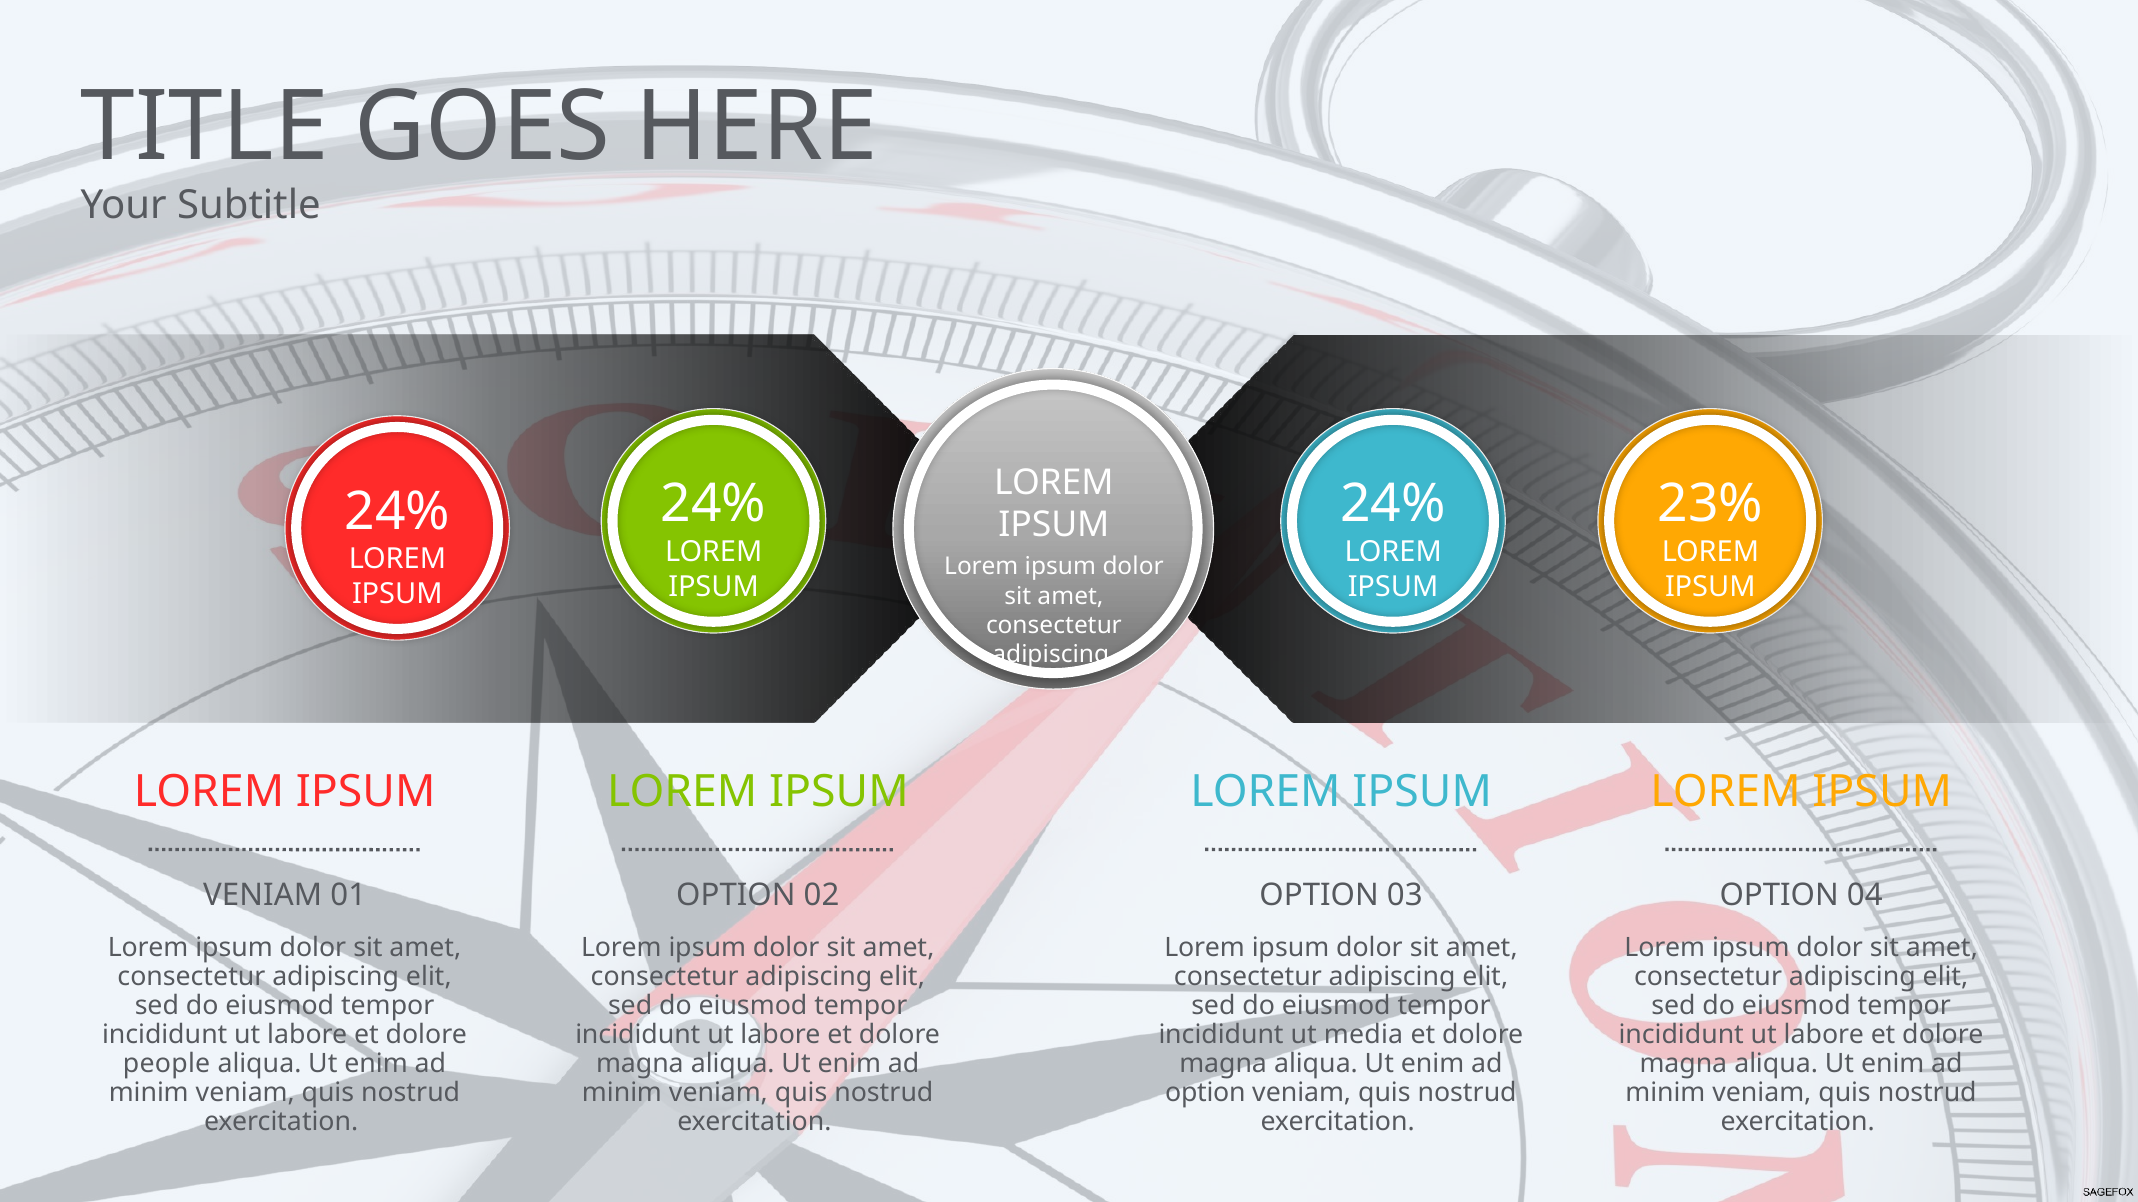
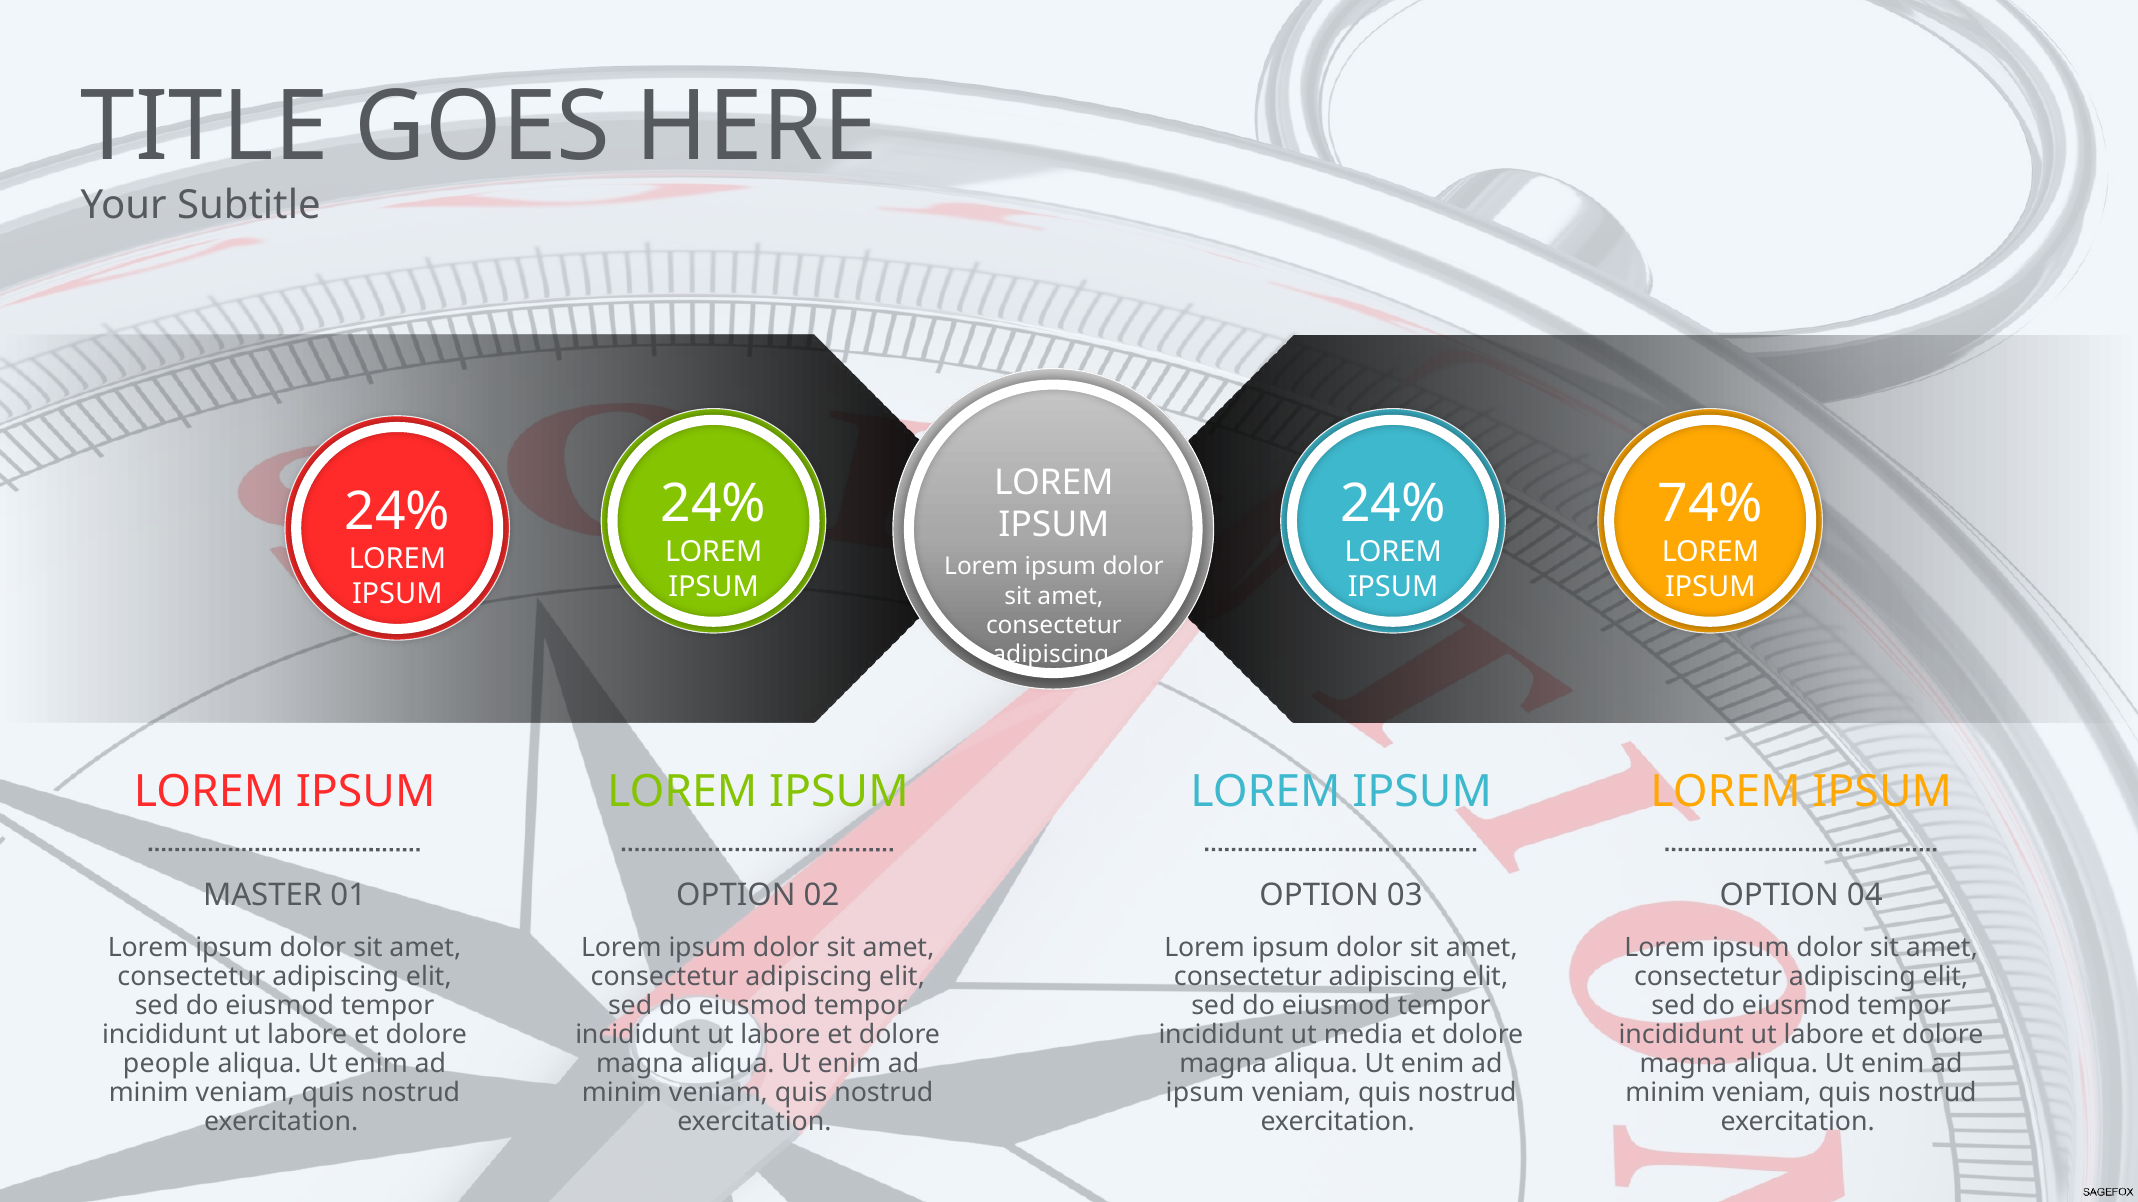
23%: 23% -> 74% (1710, 505)
VENIAM: VENIAM -> MASTER (263, 895)
option: option -> ipsum (1205, 1093)
